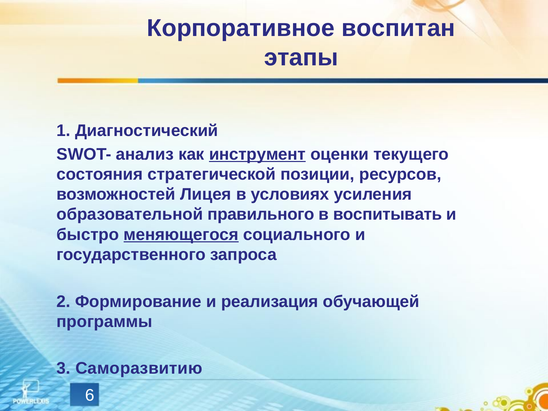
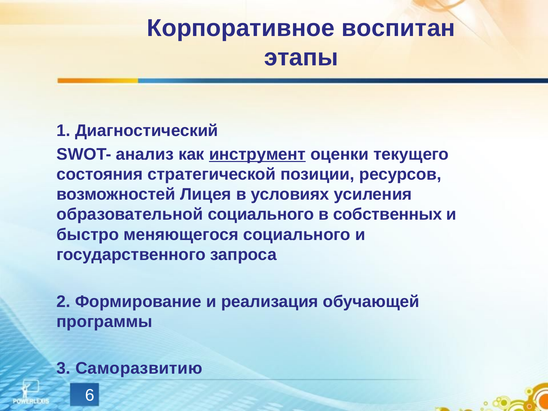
образовательной правильного: правильного -> социального (261, 214)
воспитывать: воспитывать -> собственных (388, 214)
меняющегося underline: present -> none (181, 235)
